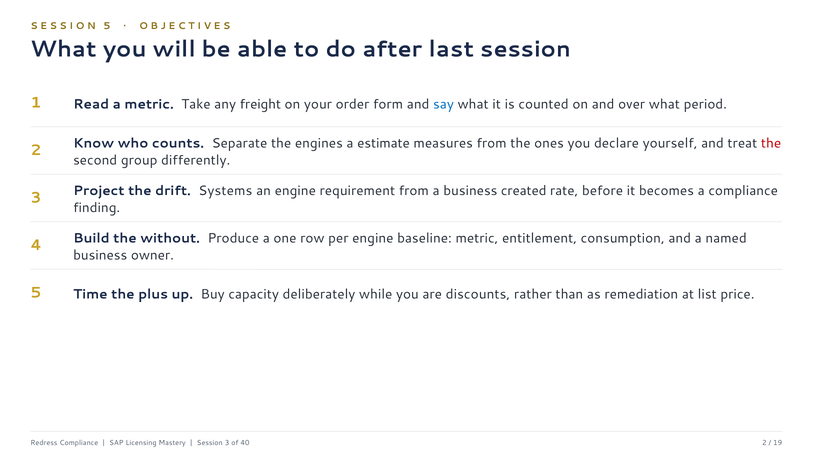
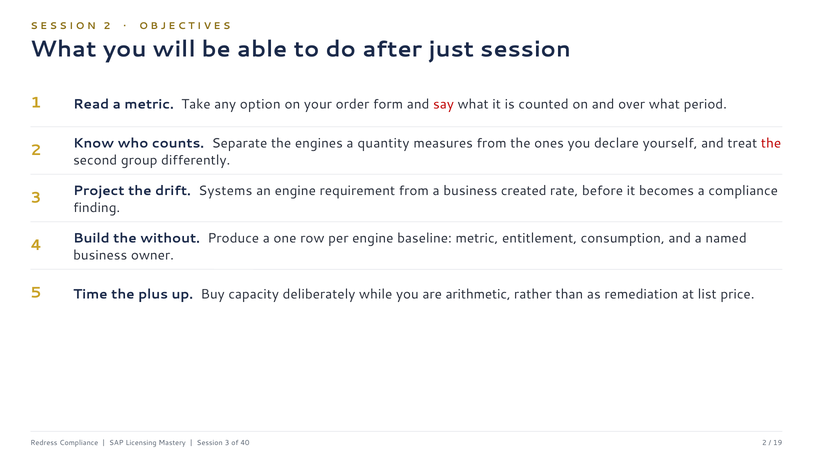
5: 5 -> 2 (107, 26)
last: last -> just (451, 49)
freight: freight -> option (260, 104)
say colour: blue -> red (443, 104)
estimate: estimate -> quantity (383, 143)
discounts: discounts -> arithmetic (478, 295)
